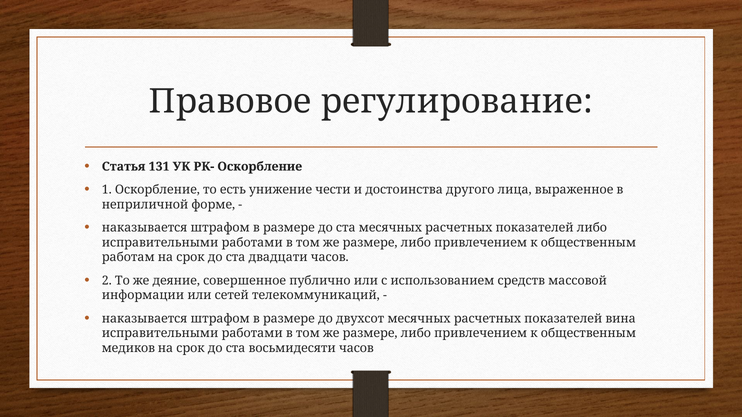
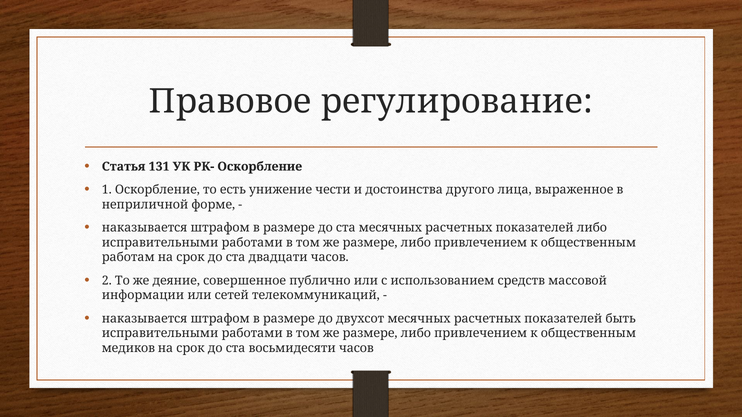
вина: вина -> быть (621, 319)
